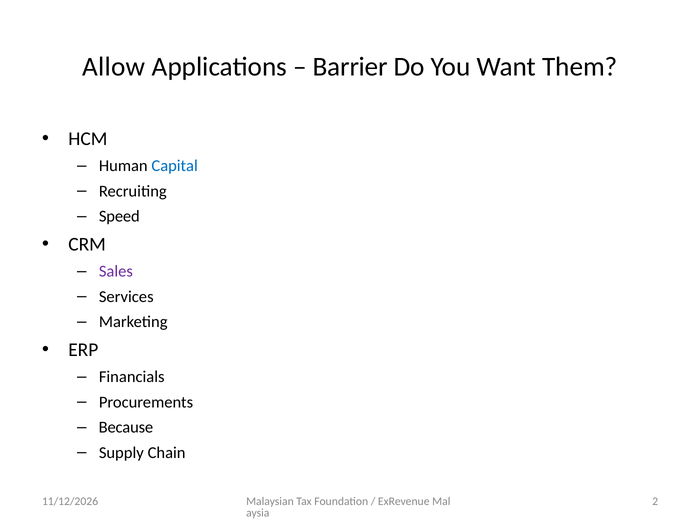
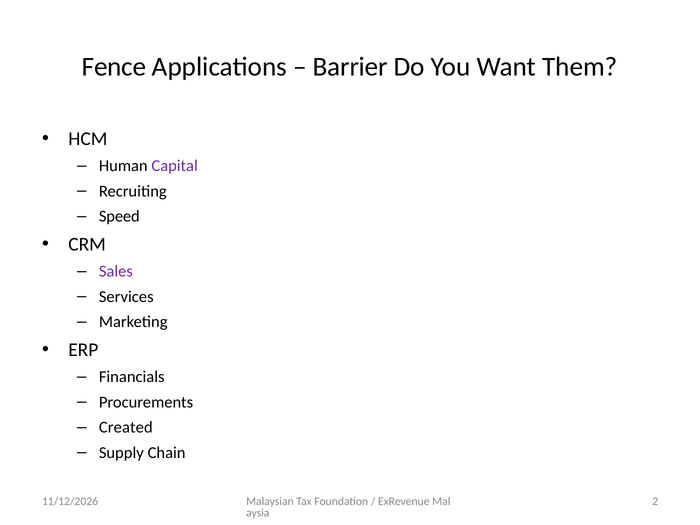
Allow: Allow -> Fence (114, 67)
Capital colour: blue -> purple (175, 166)
Because: Because -> Created (126, 427)
